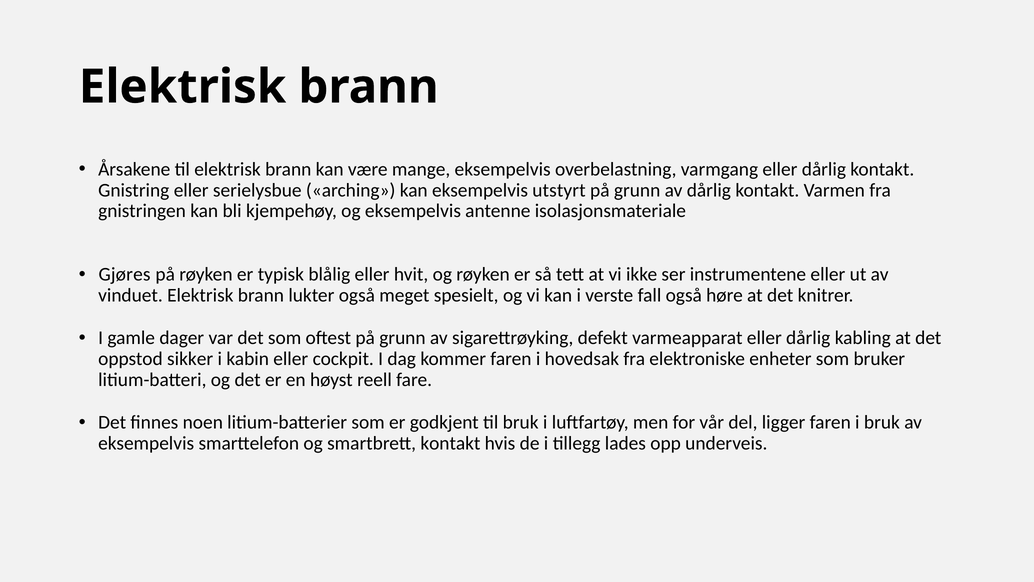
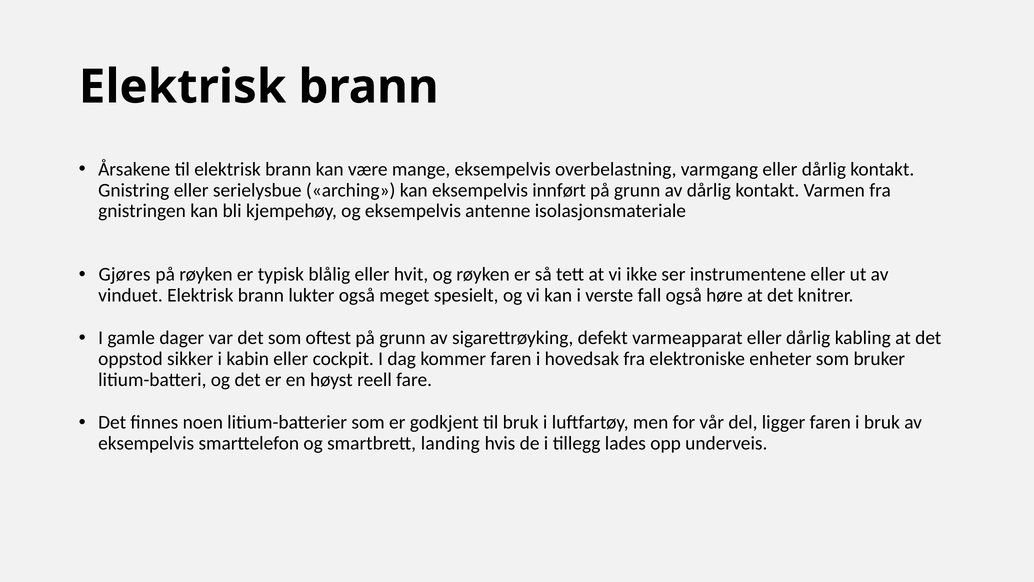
utstyrt: utstyrt -> innført (559, 190)
smartbrett kontakt: kontakt -> landing (450, 443)
